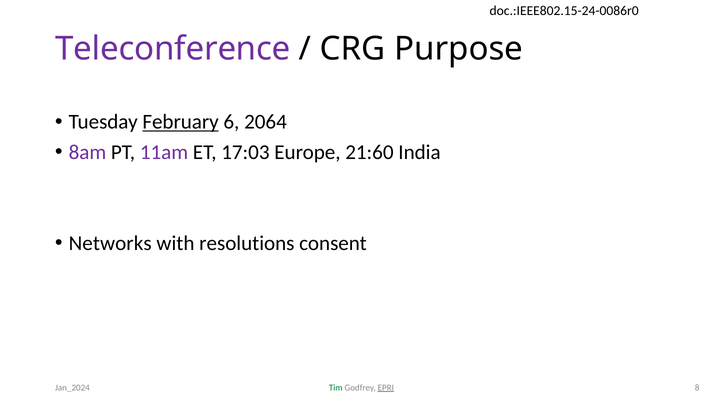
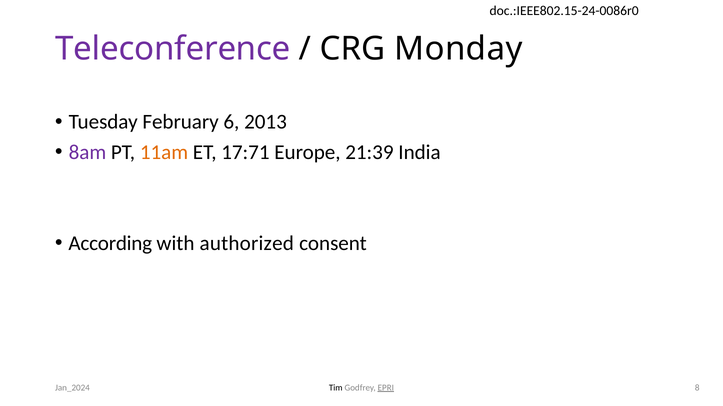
Purpose: Purpose -> Monday (458, 49)
February underline: present -> none (181, 122)
2064: 2064 -> 2013 (265, 122)
11am colour: purple -> orange (164, 153)
17:03: 17:03 -> 17:71 (245, 153)
21:60: 21:60 -> 21:39 (369, 153)
Networks: Networks -> According (110, 243)
resolutions: resolutions -> authorized (247, 243)
Tim colour: green -> black (336, 388)
